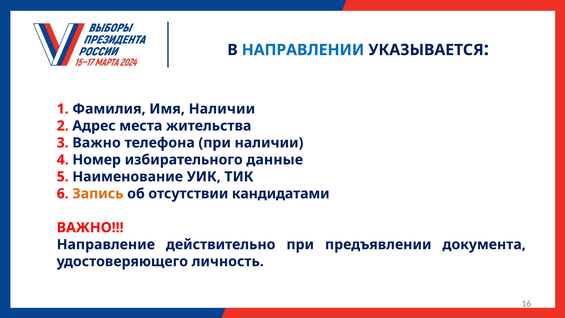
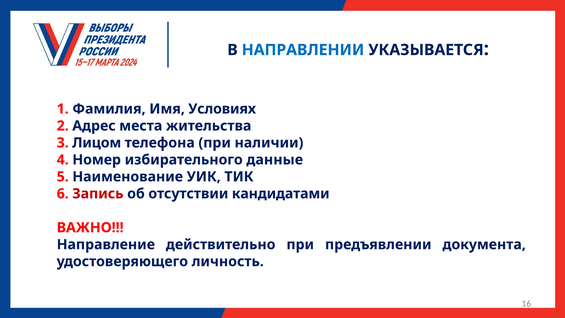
Имя Наличии: Наличии -> Условиях (222, 109)
3 Важно: Важно -> Лицом (97, 143)
Запись colour: orange -> red (98, 194)
